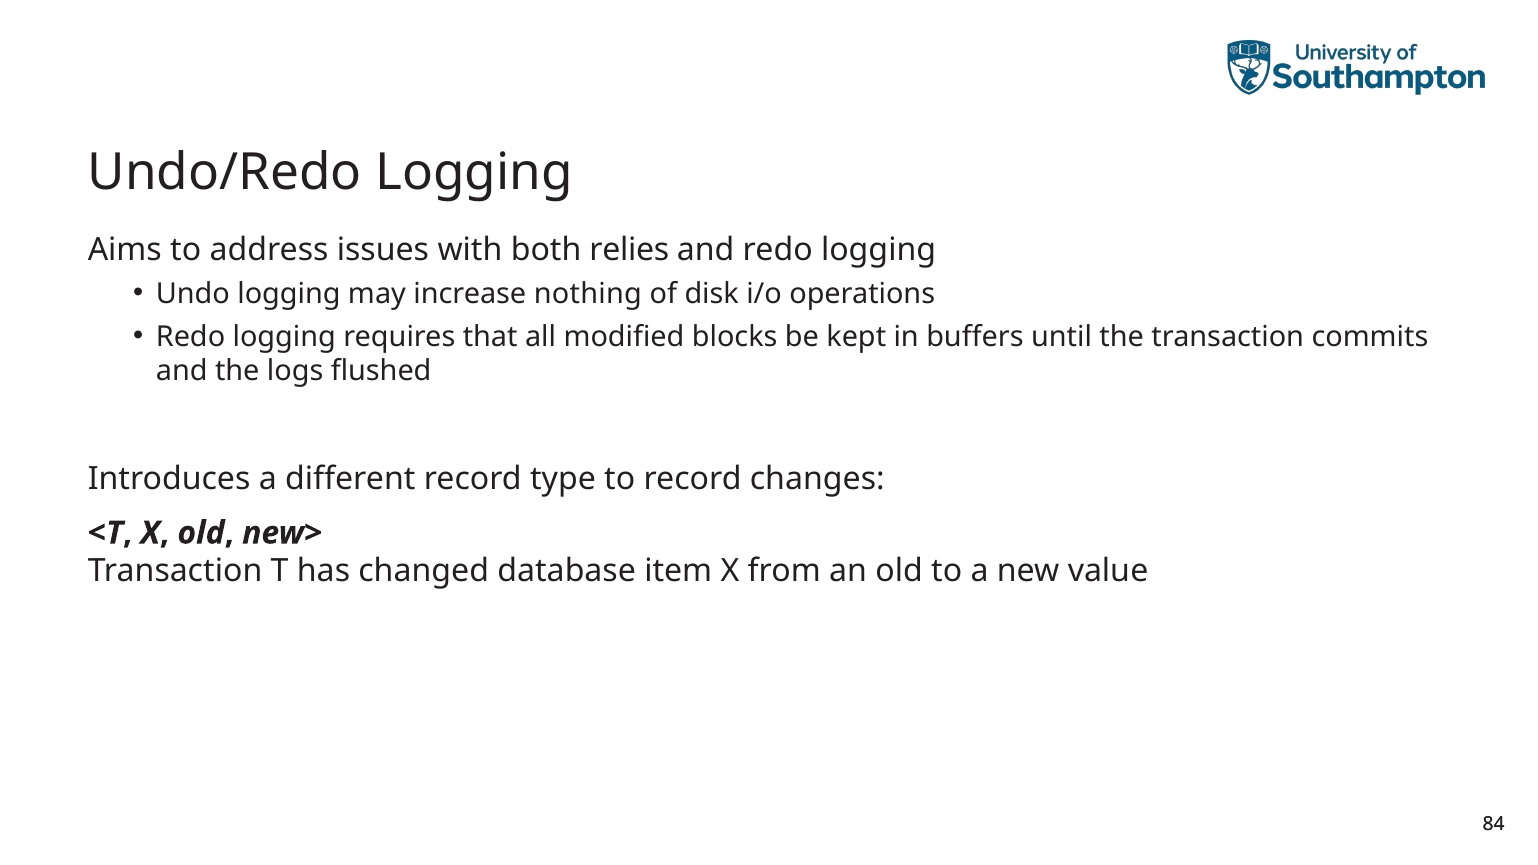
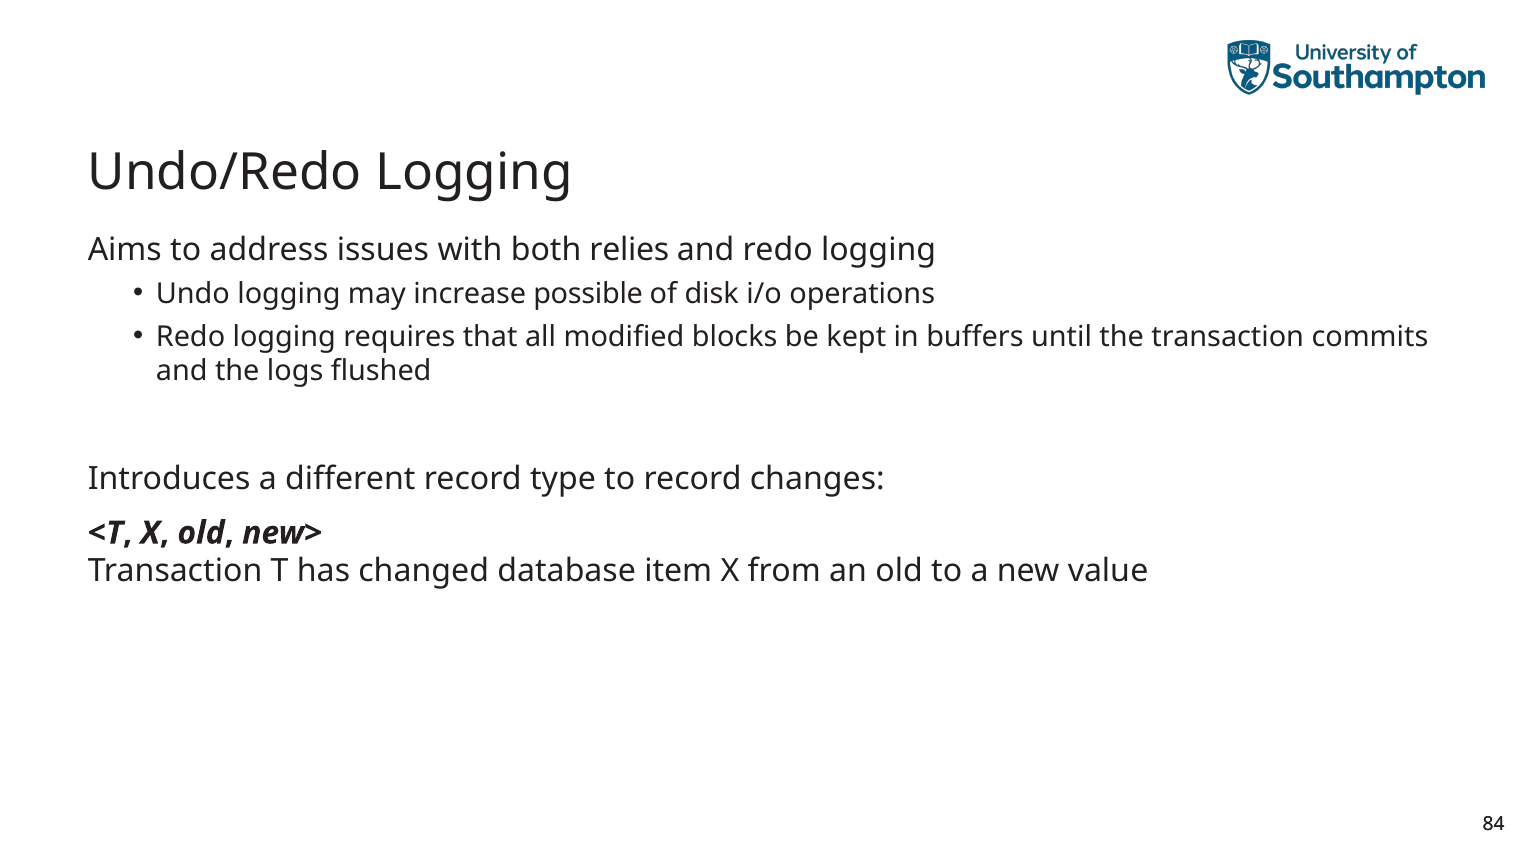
nothing: nothing -> possible (588, 294)
